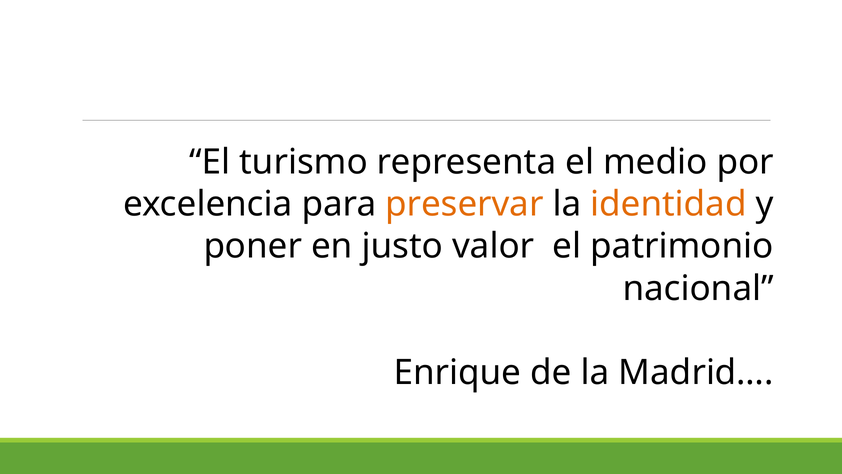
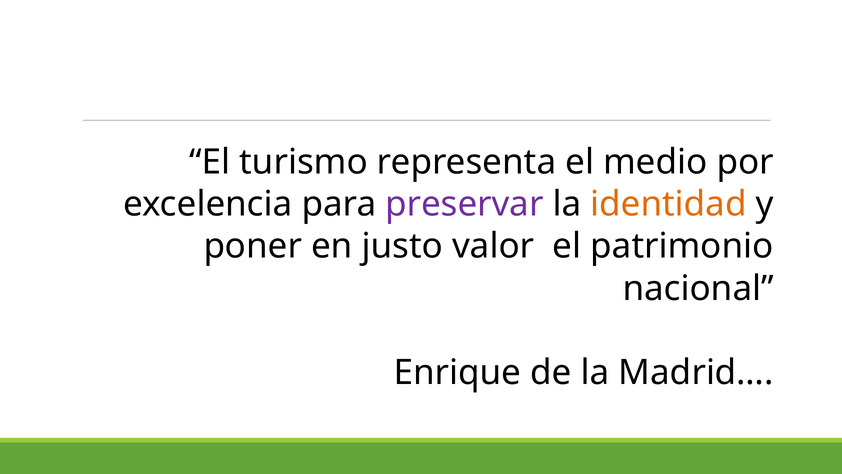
preservar colour: orange -> purple (464, 204)
